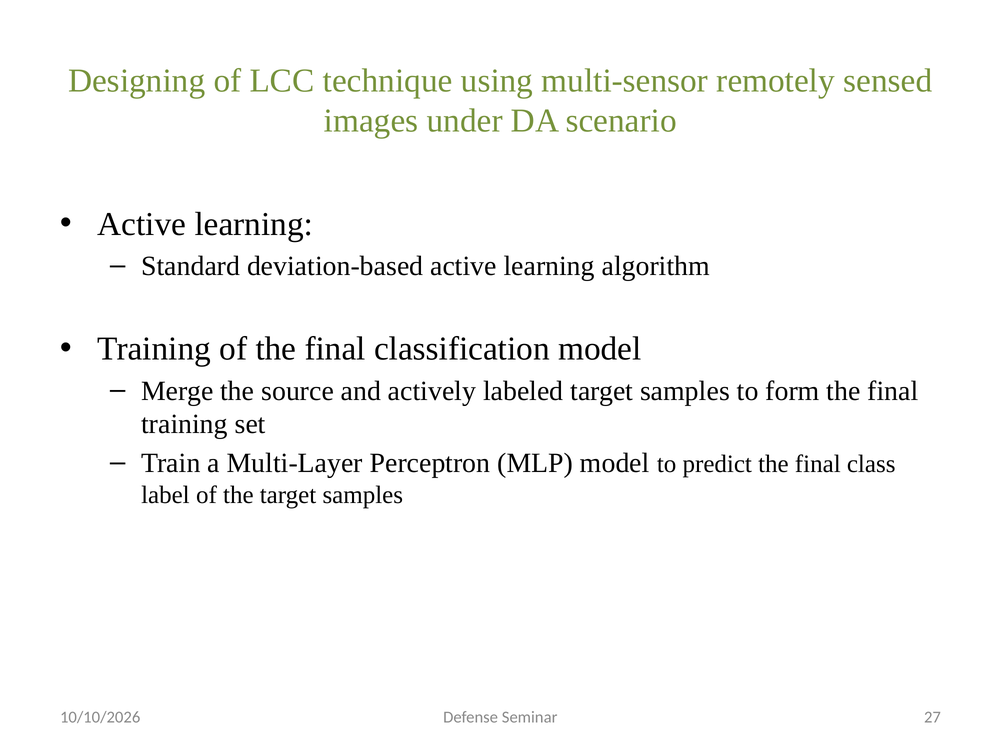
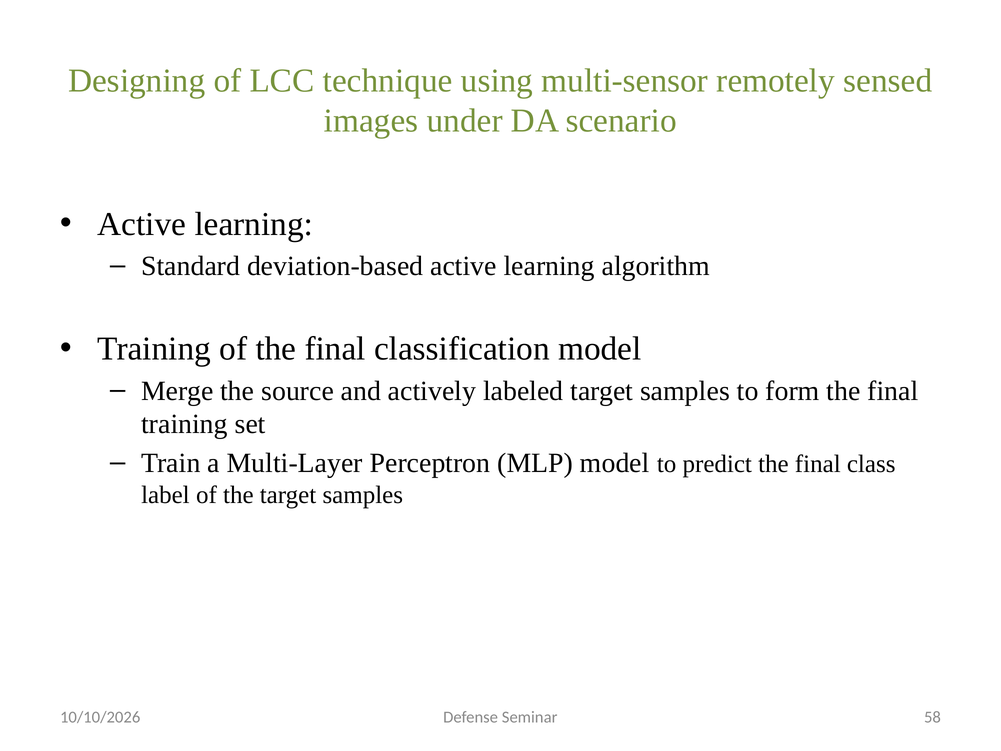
27: 27 -> 58 (932, 717)
